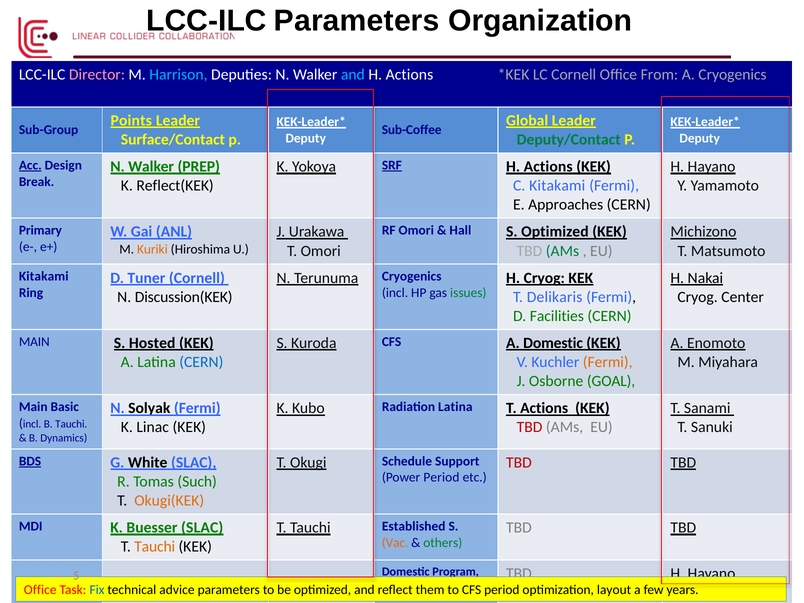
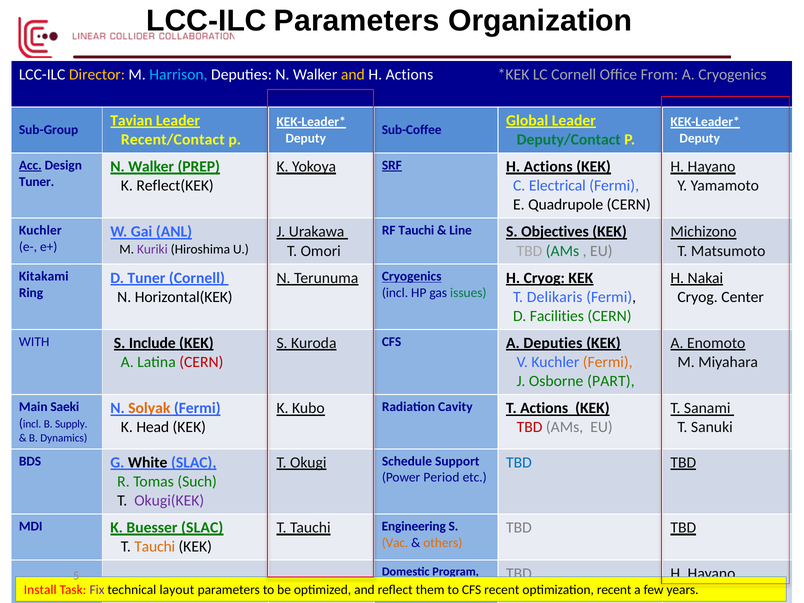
Director colour: pink -> yellow (97, 74)
and colour: light blue -> yellow (353, 74)
Points: Points -> Tavian (131, 121)
Surface/Contact: Surface/Contact -> Recent/Contact (173, 140)
Break: Break -> Tuner (37, 182)
C Kitakami: Kitakami -> Electrical (557, 186)
Approaches: Approaches -> Quadrupole (566, 205)
Primary: Primary -> Kuchler (40, 230)
RF Omori: Omori -> Tauchi (416, 230)
Hall: Hall -> Line (461, 230)
S Optimized: Optimized -> Objectives (555, 232)
Kuriki colour: orange -> purple (152, 249)
Cryogenics underline: none -> present (412, 277)
Discussion(KEK: Discussion(KEK -> Horizontal(KEK (184, 297)
MAIN: MAIN -> WITH (34, 342)
Hosted: Hosted -> Include (152, 343)
A Domestic: Domestic -> Deputies (553, 343)
CERN colour: blue -> red (201, 362)
GOAL: GOAL -> PART (611, 381)
Main Basic: Basic -> Saeki (65, 407)
Solyak colour: black -> orange (149, 408)
Radiation Latina: Latina -> Cavity (455, 407)
B Tauchi: Tauchi -> Supply (71, 424)
Linac: Linac -> Head (153, 427)
BDS underline: present -> none (30, 461)
TBD colour: red -> blue (519, 463)
Okugi(KEK colour: orange -> purple (169, 501)
Established: Established -> Engineering (414, 526)
others colour: green -> orange (443, 543)
Office: Office -> Install (40, 590)
Fix colour: blue -> purple (97, 590)
advice: advice -> layout (177, 590)
period: period -> recent (502, 590)
optimization layout: layout -> recent (614, 590)
